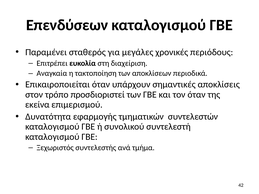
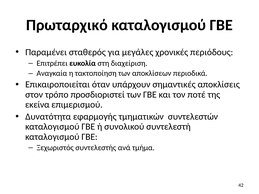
Επενδύσεων: Επενδύσεων -> Πρωταρχικό (67, 25)
τον όταν: όταν -> ποτέ (197, 95)
